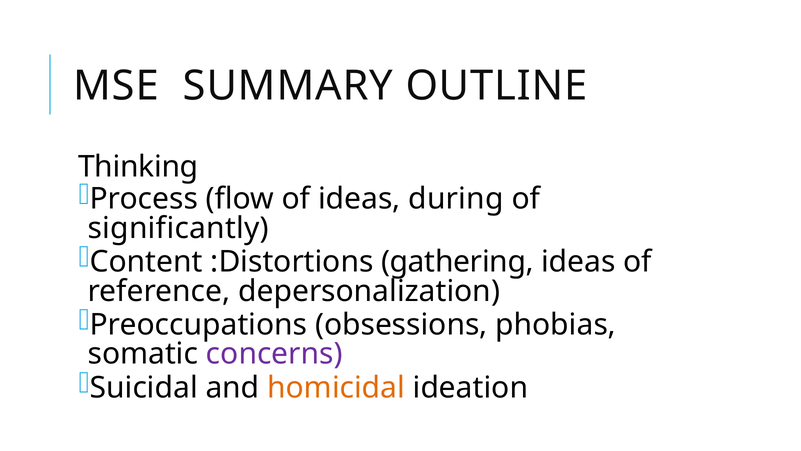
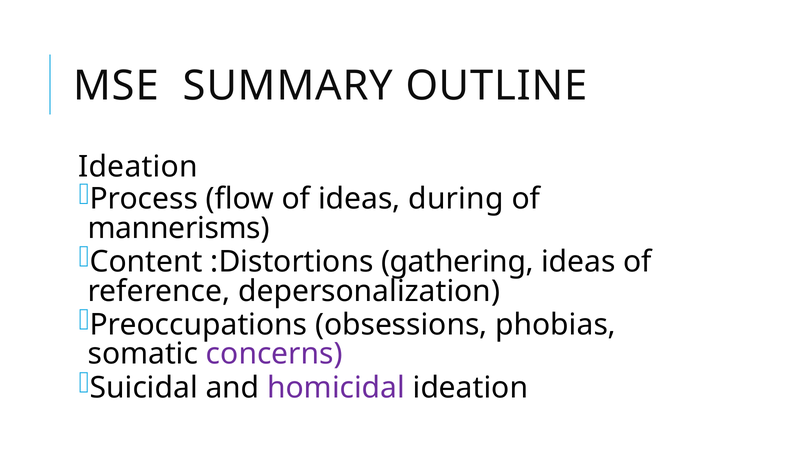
Thinking: Thinking -> Ideation (138, 167)
significantly: significantly -> mannerisms (179, 228)
homicidal colour: orange -> purple (336, 387)
